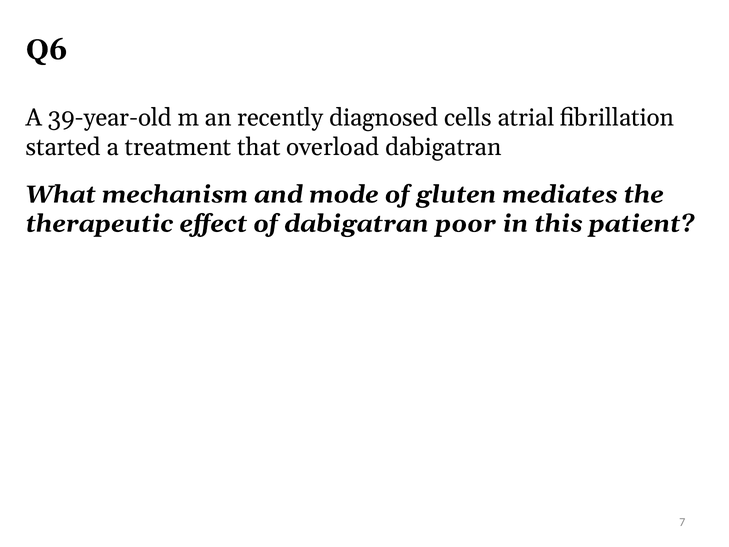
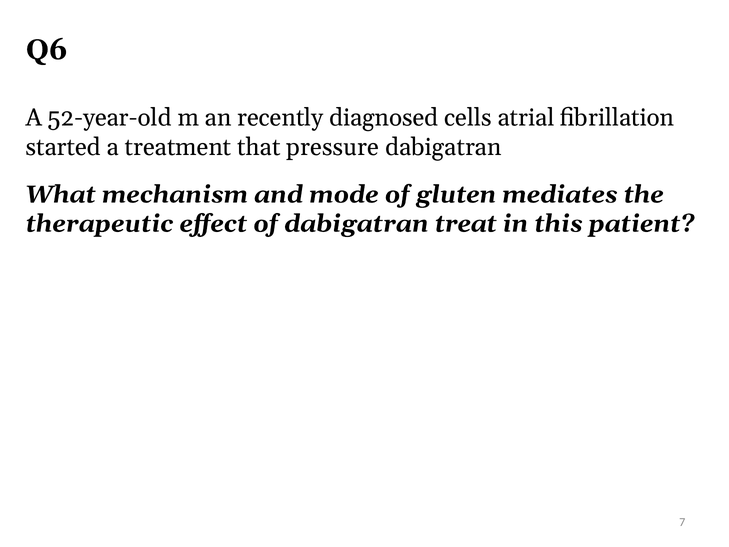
39-year-old: 39-year-old -> 52-year-old (110, 118)
overload: overload -> pressure (333, 147)
poor: poor -> treat (466, 224)
